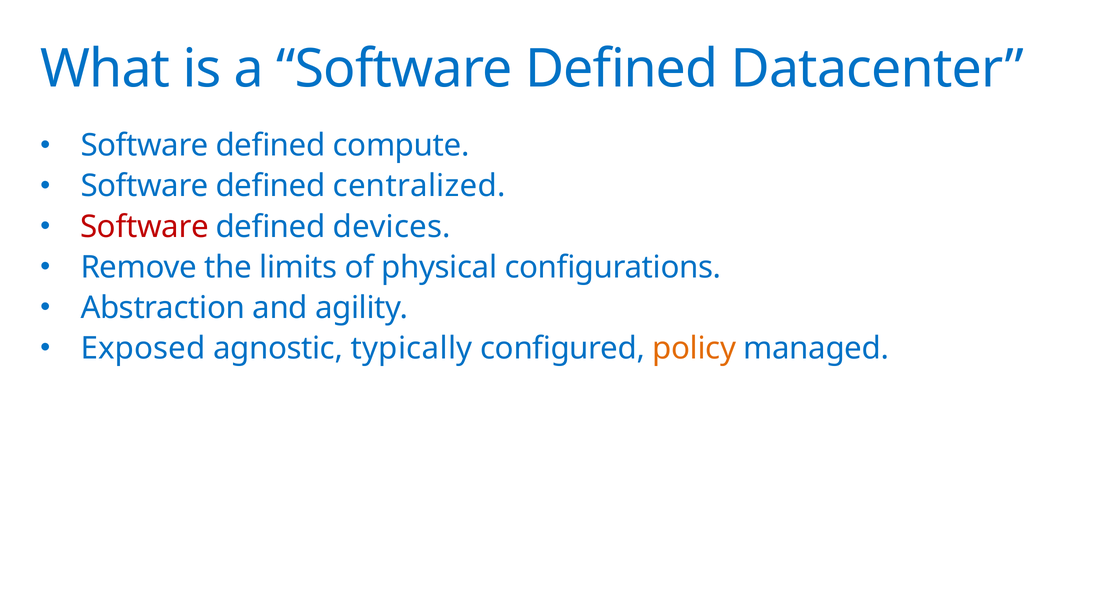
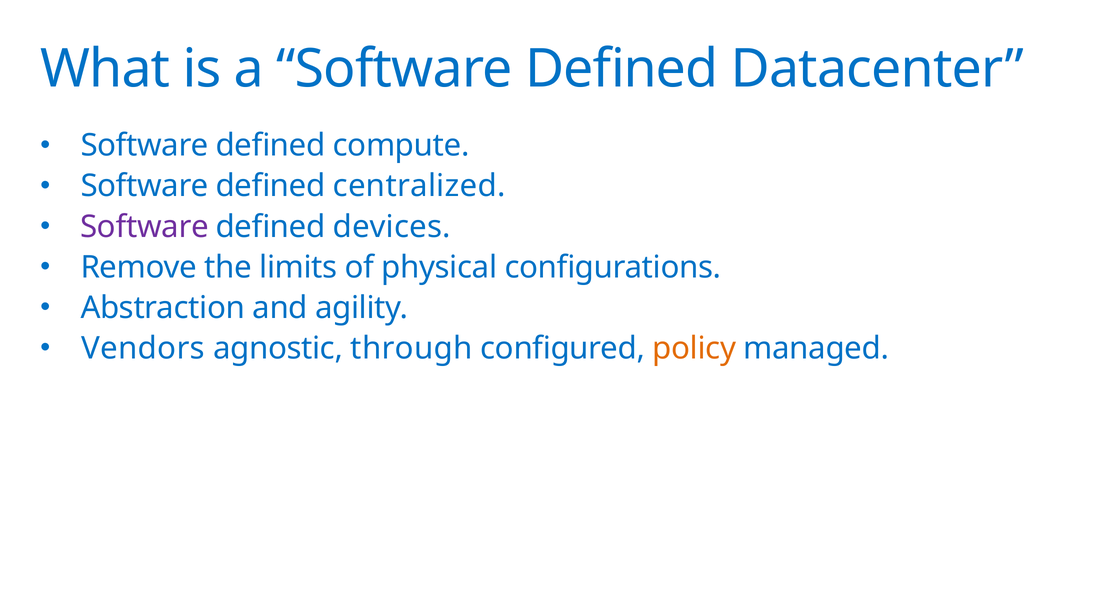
Software colour: red -> purple (145, 227)
Exposed: Exposed -> Vendors (143, 348)
typically: typically -> through (412, 348)
